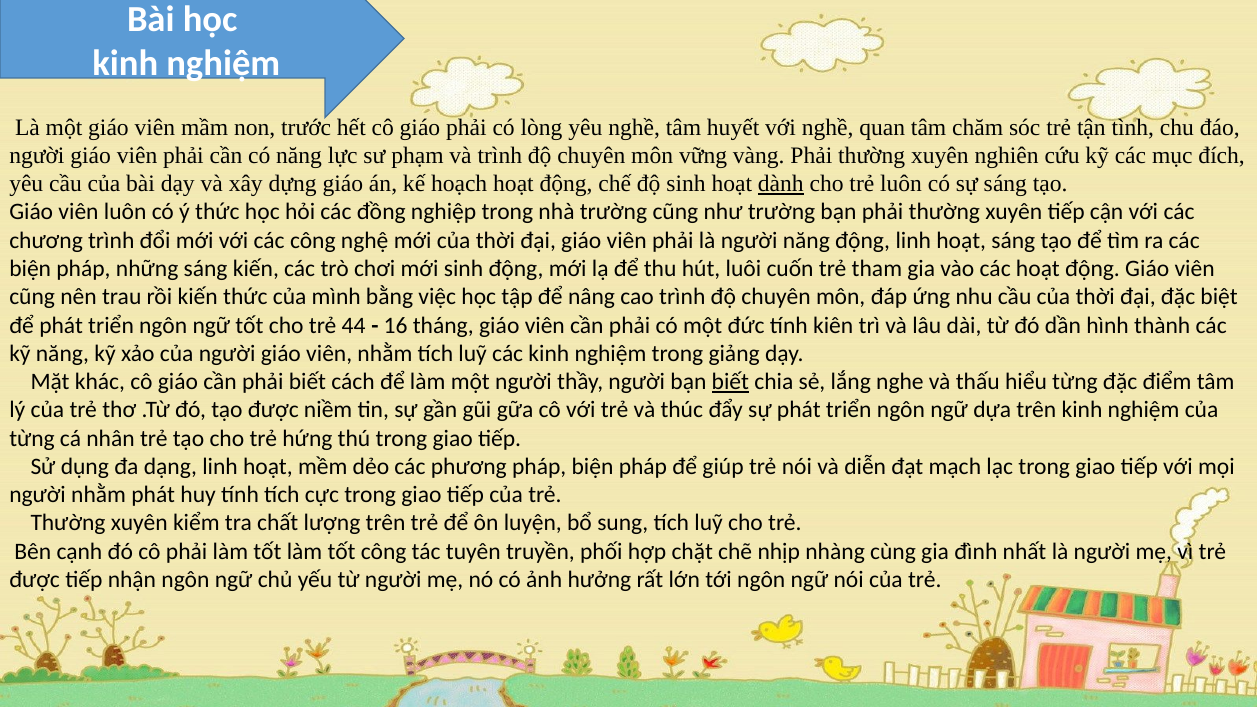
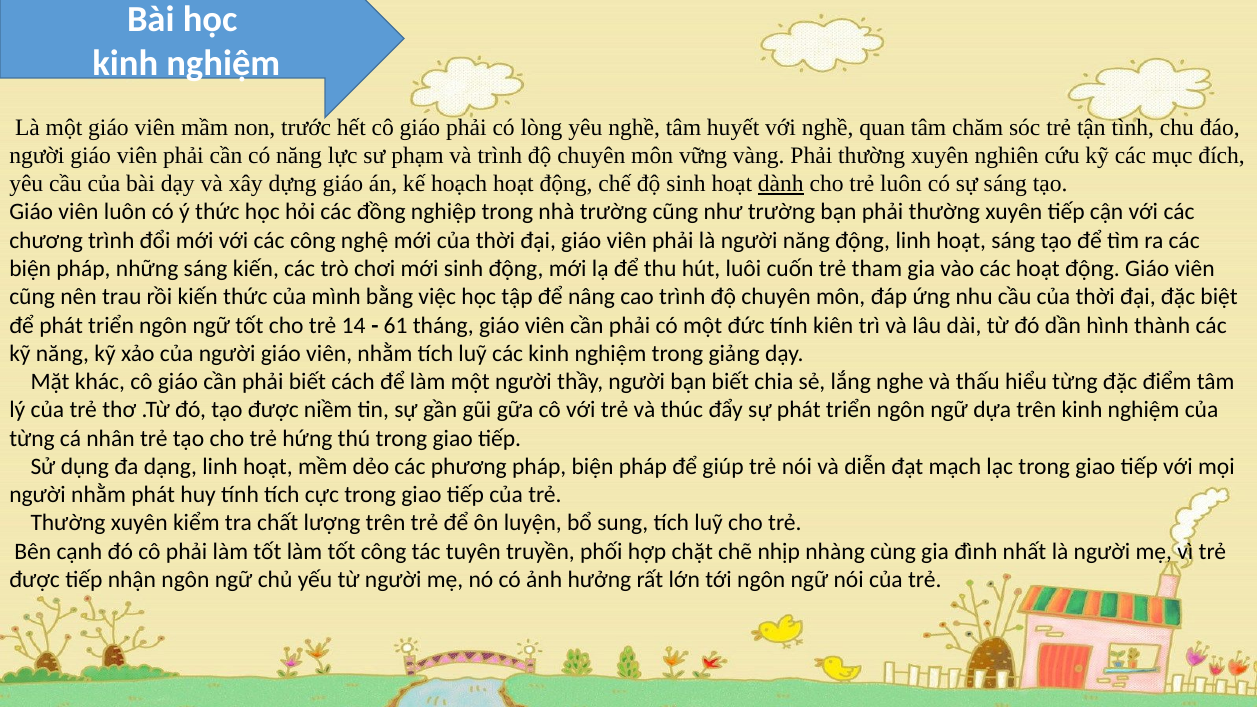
44: 44 -> 14 (354, 325)
16: 16 -> 61 (396, 325)
biết underline: present -> none (730, 382)
